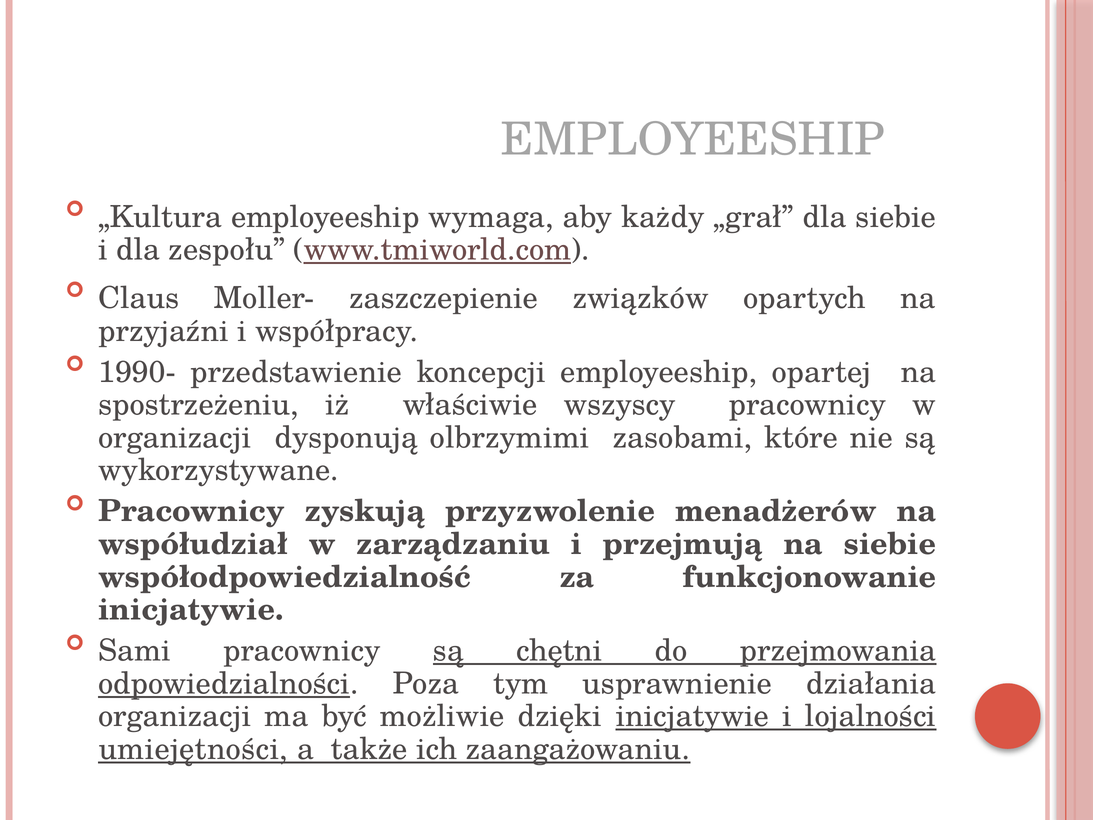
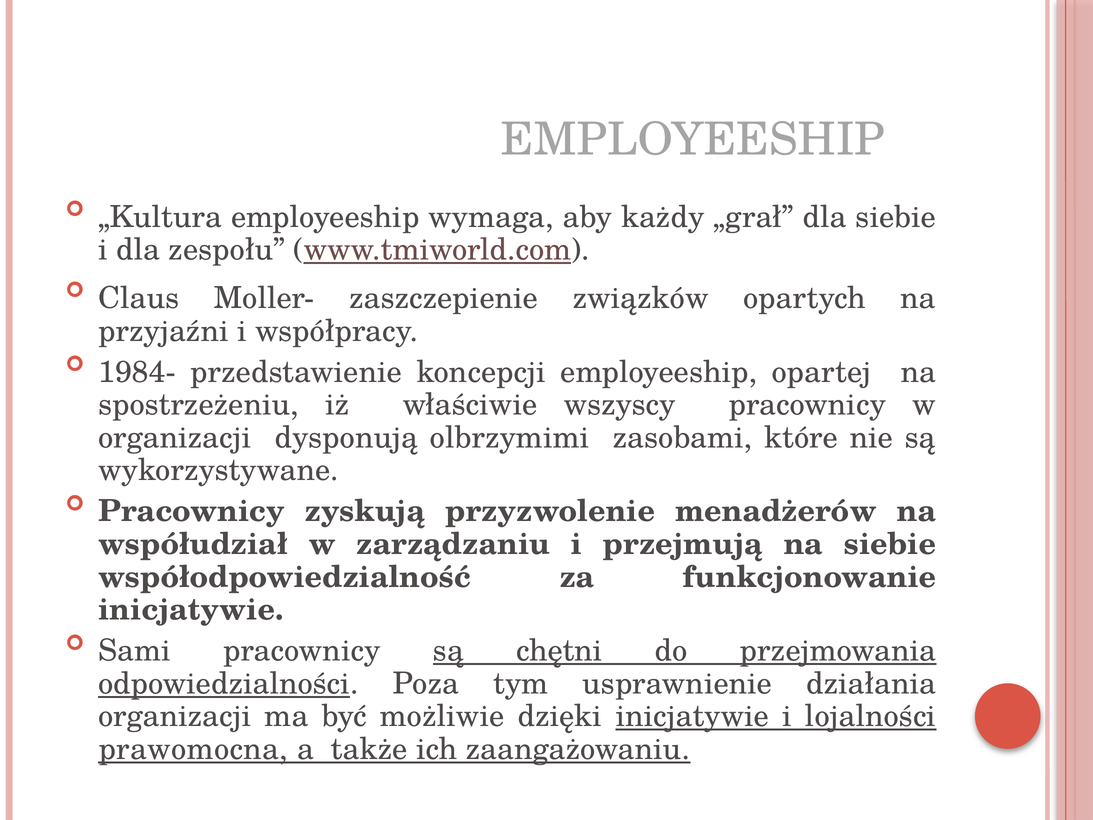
1990-: 1990- -> 1984- (137, 372)
umiejętności: umiejętności -> prawomocna (193, 749)
